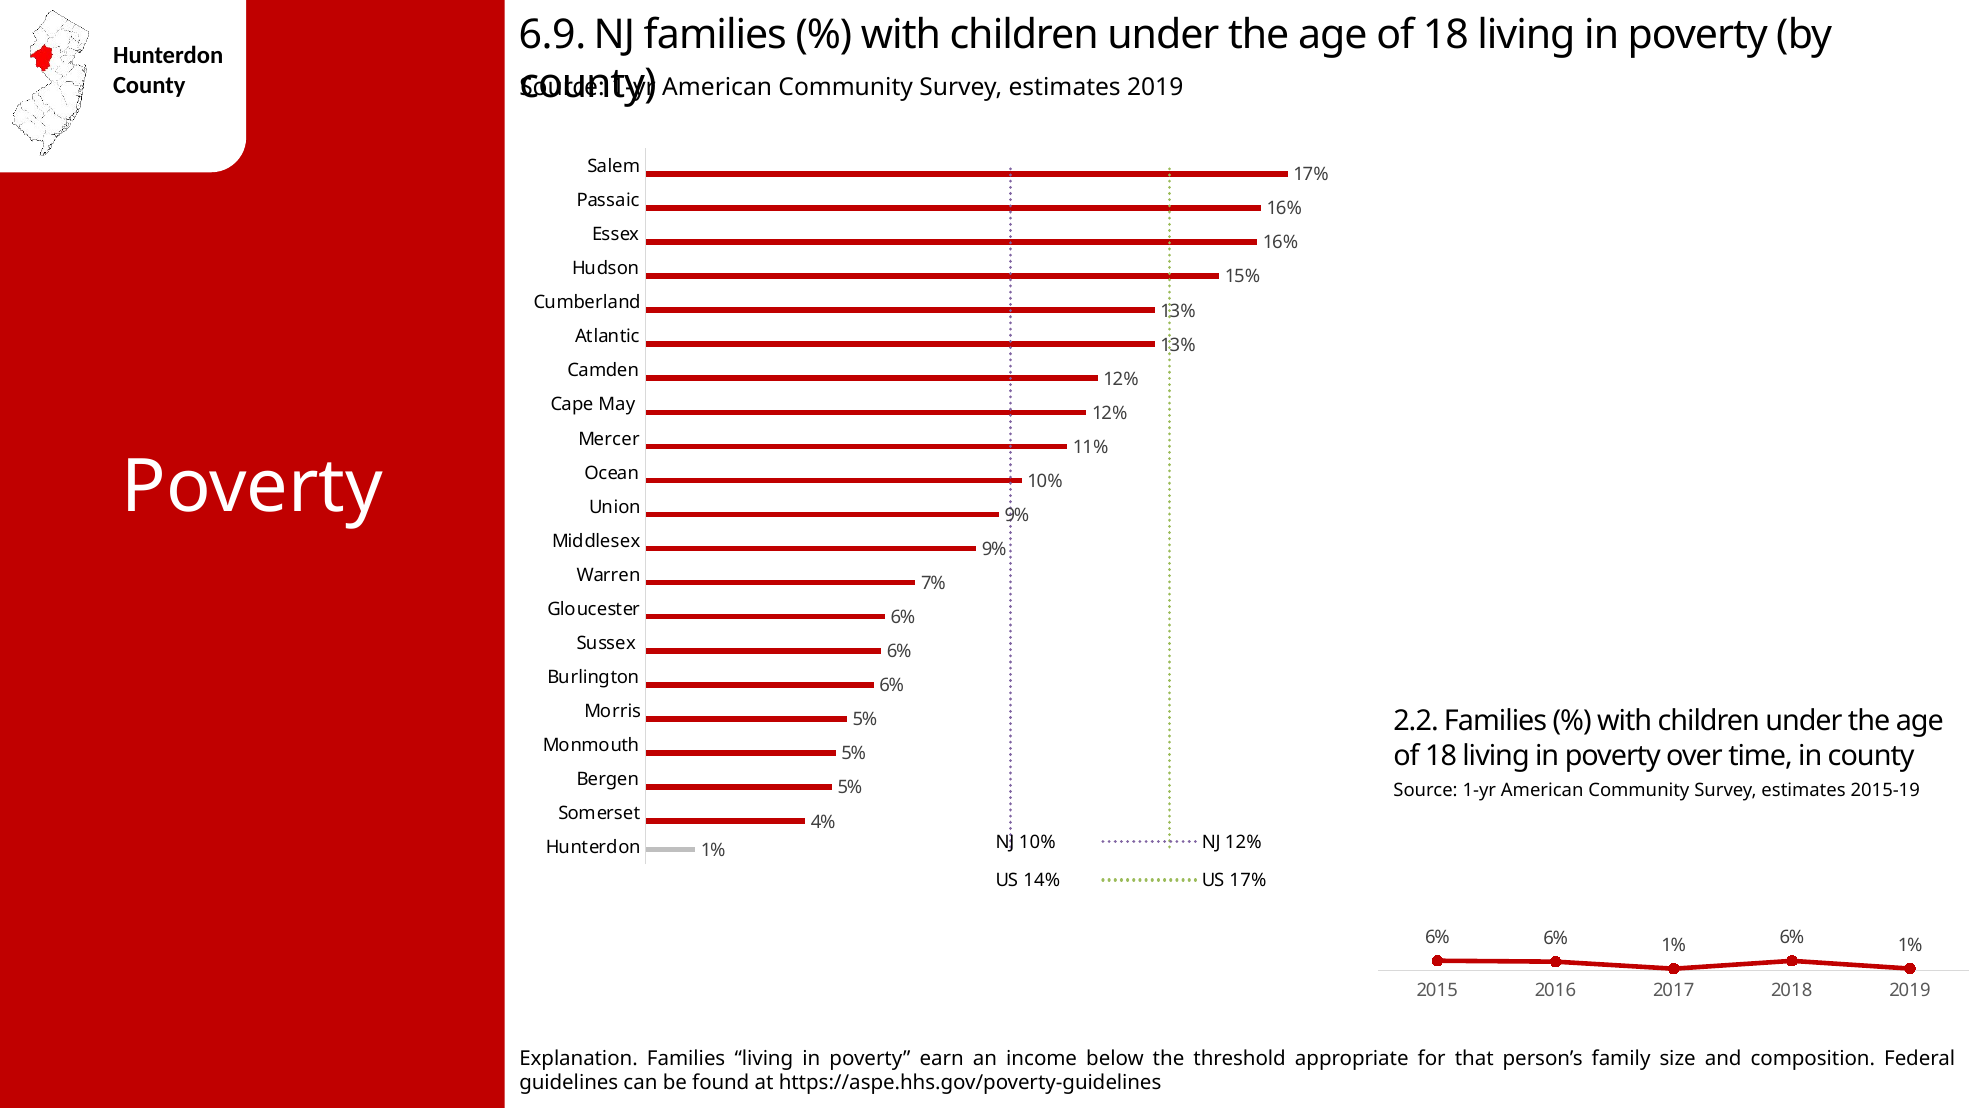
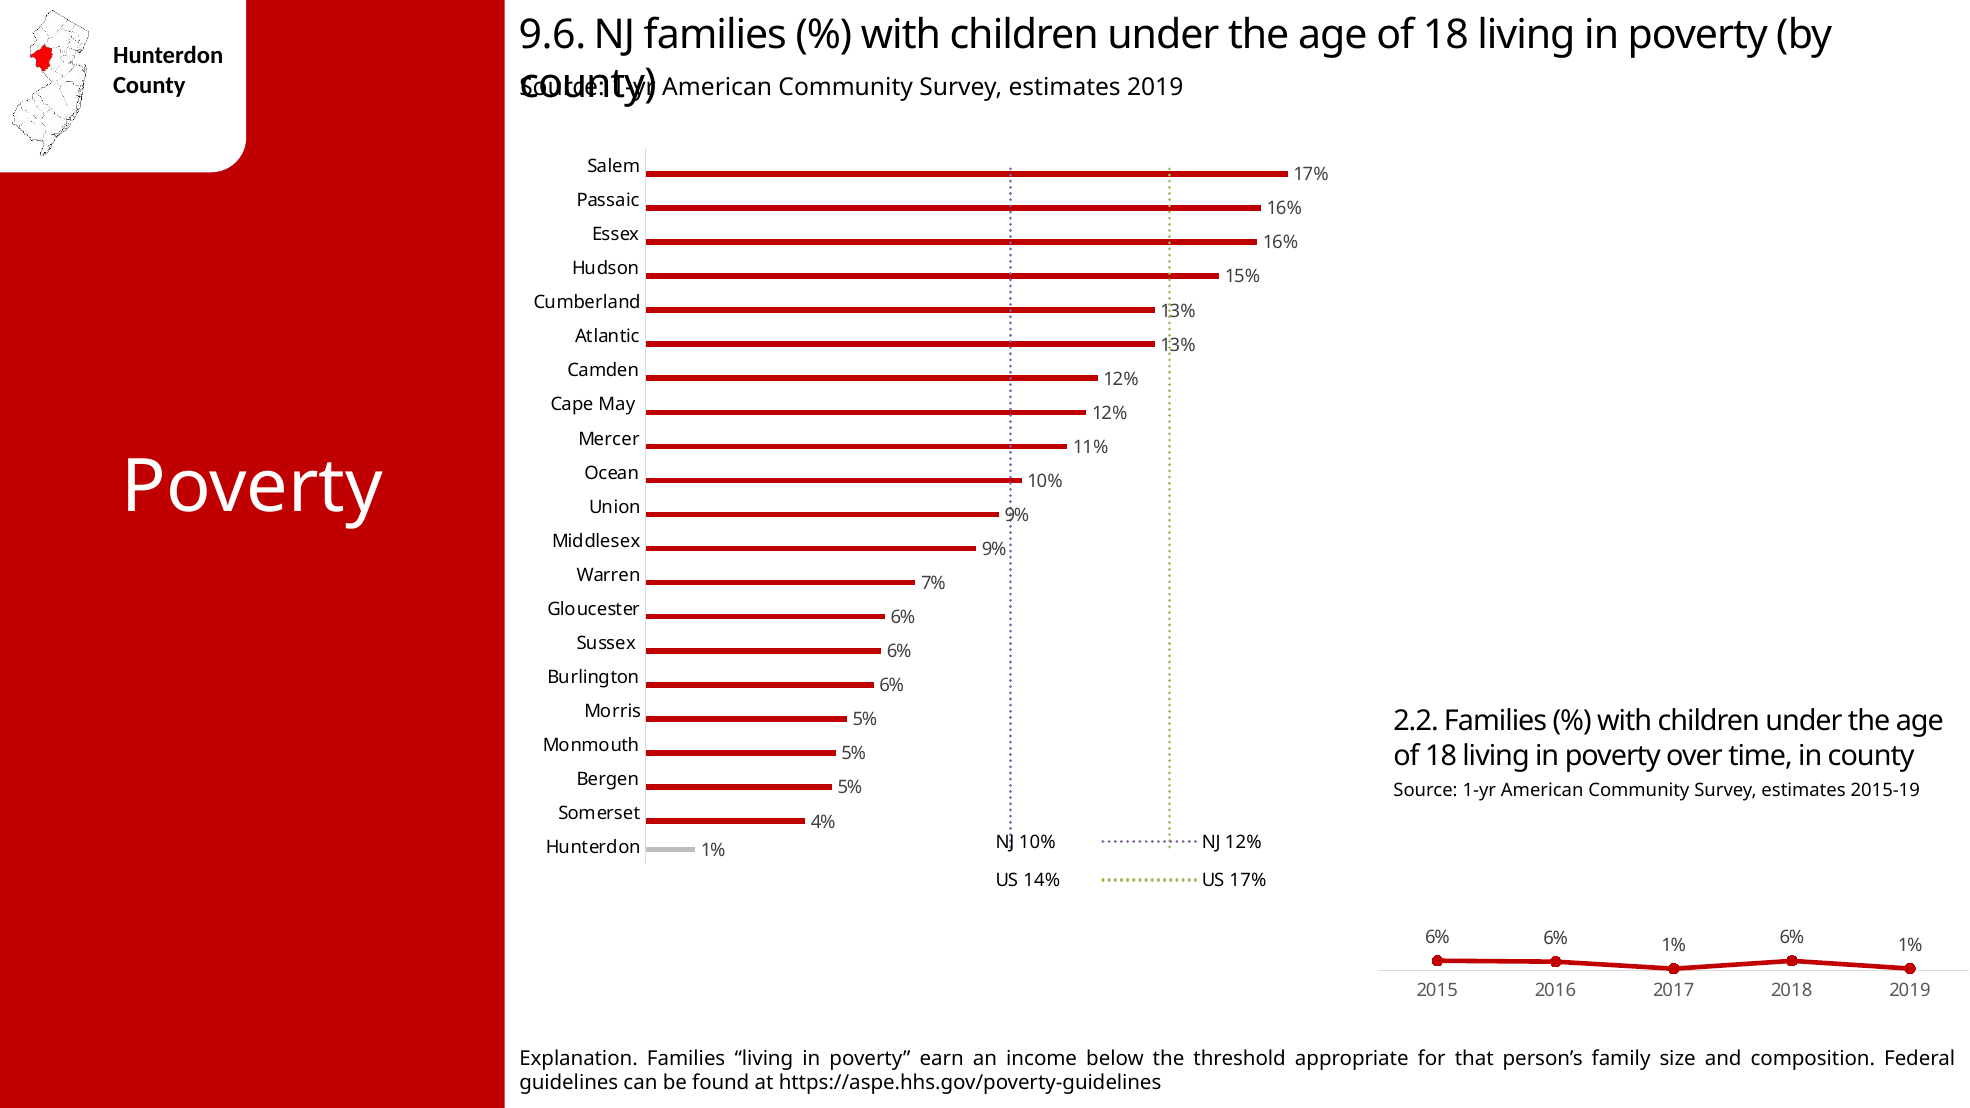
6.9: 6.9 -> 9.6 (552, 35)
